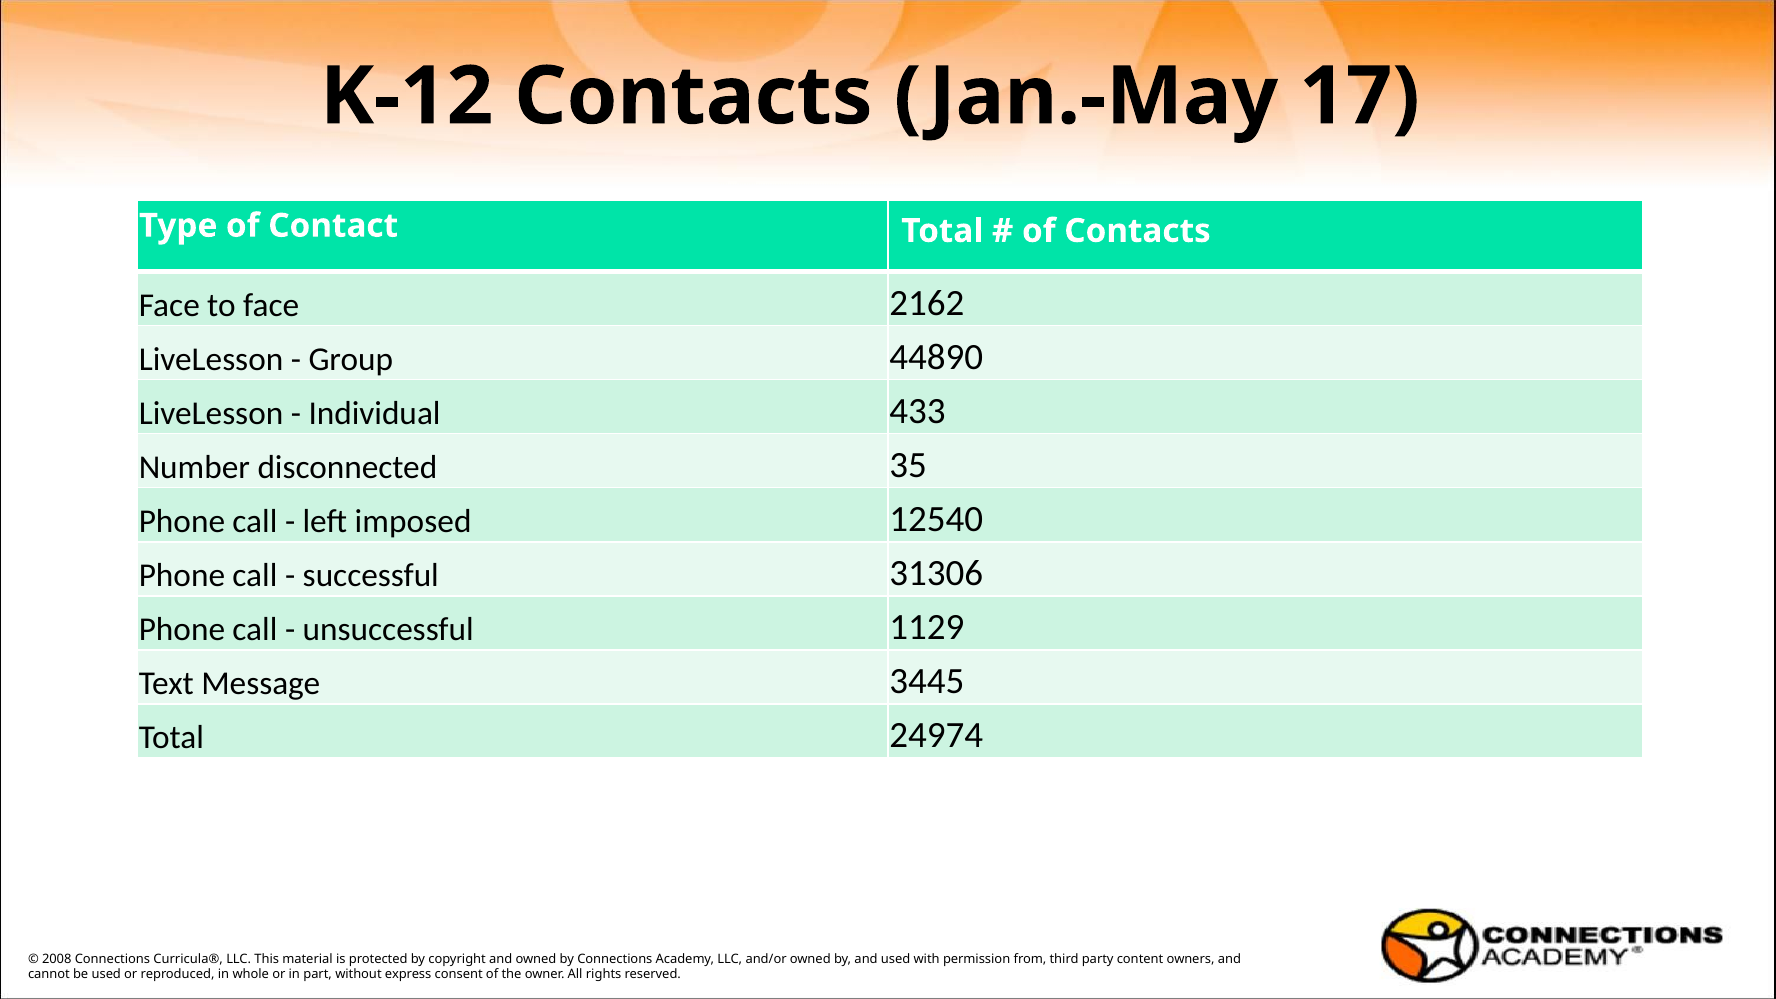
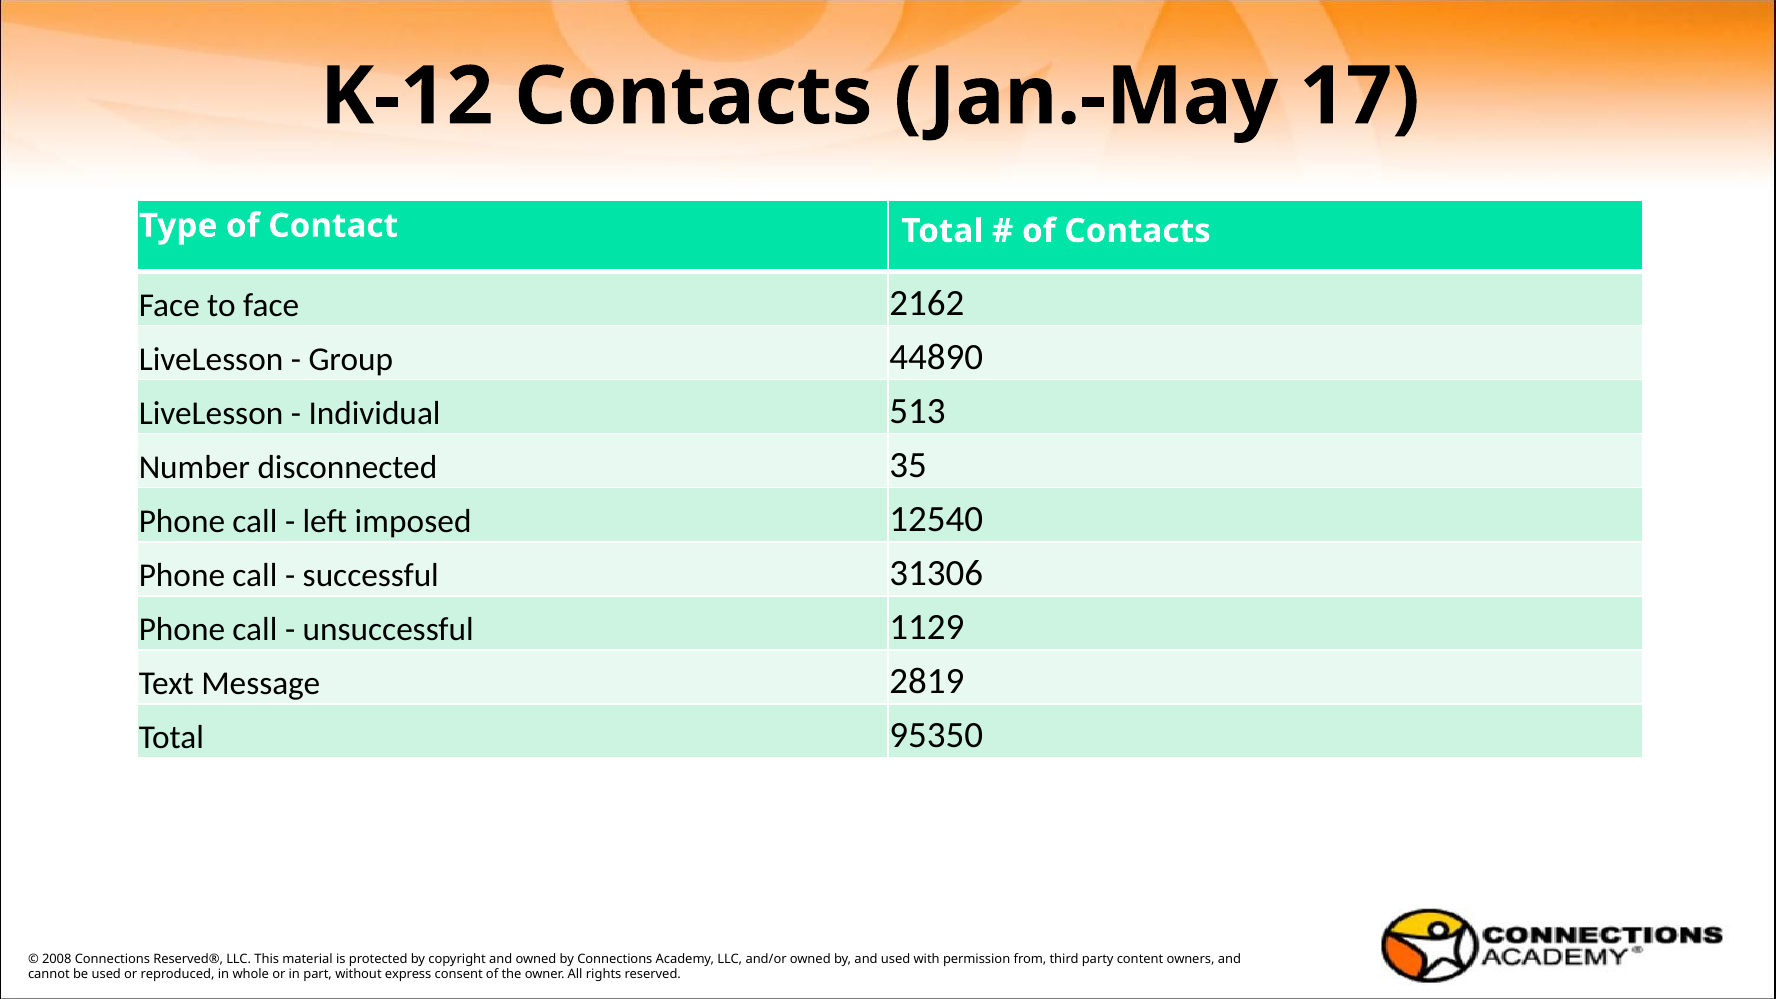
433: 433 -> 513 (917, 411)
3445: 3445 -> 2819 (927, 682)
24974: 24974 -> 95350 (936, 736)
Curricula®: Curricula® -> Reserved® (188, 959)
